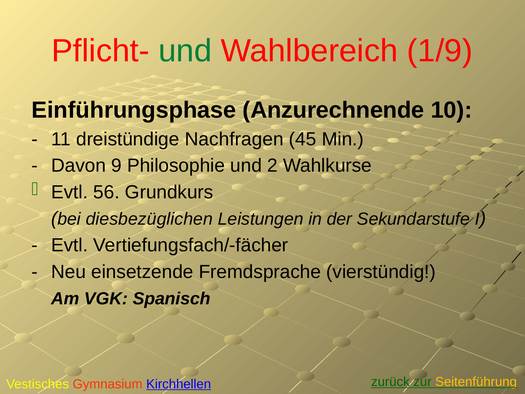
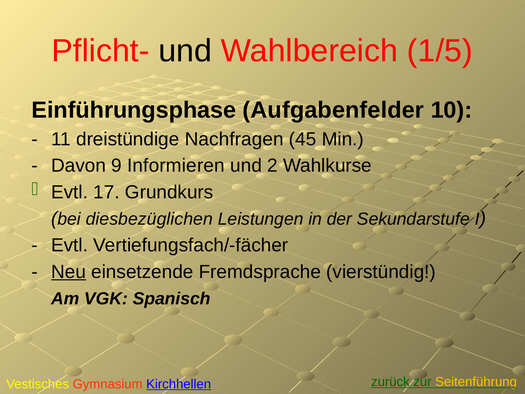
und colour: green -> black (185, 51)
1/9: 1/9 -> 1/5 (440, 51)
Anzurechnende: Anzurechnende -> Aufgabenfelder (333, 110)
Philosophie: Philosophie -> Informieren (176, 166)
56: 56 -> 17 (106, 192)
Neu underline: none -> present (69, 272)
